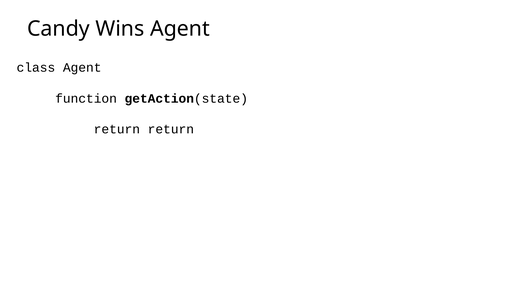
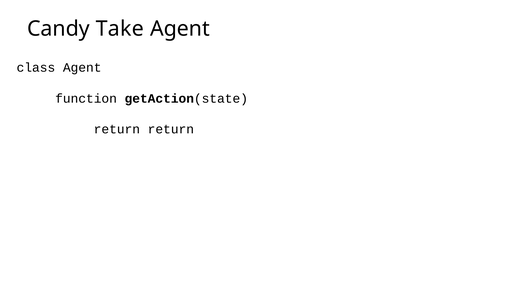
Wins: Wins -> Take (120, 29)
